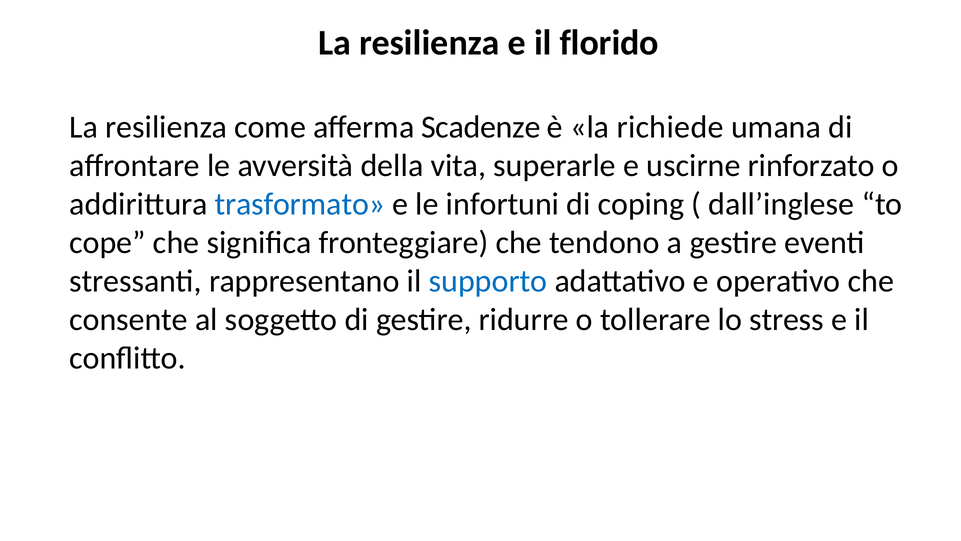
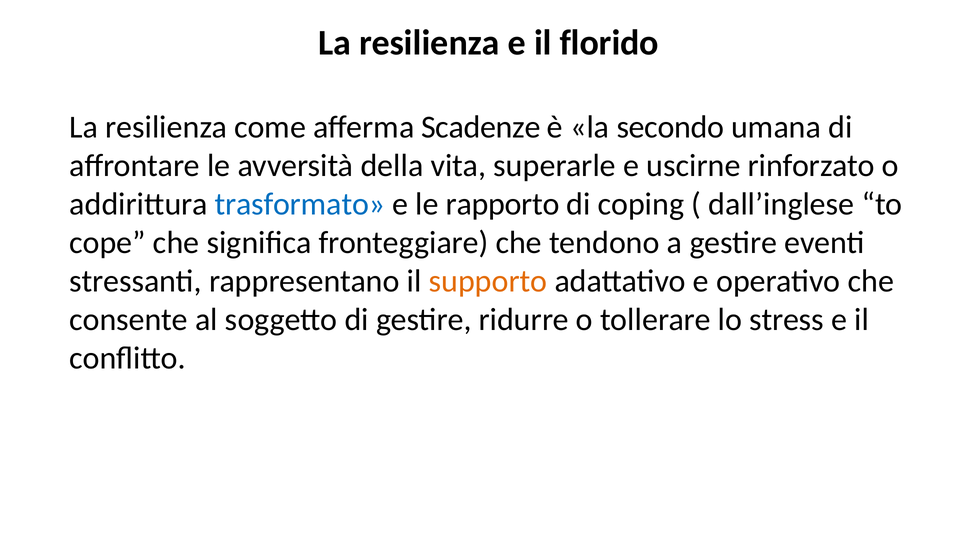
richiede: richiede -> secondo (670, 127)
infortuni: infortuni -> rapporto (503, 204)
supporto colour: blue -> orange (488, 281)
